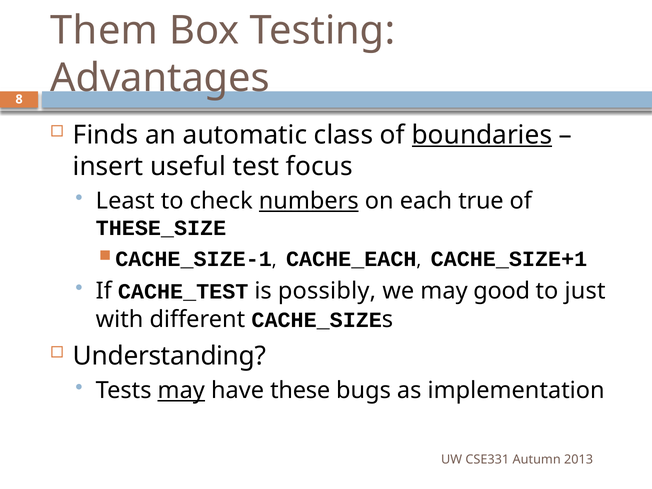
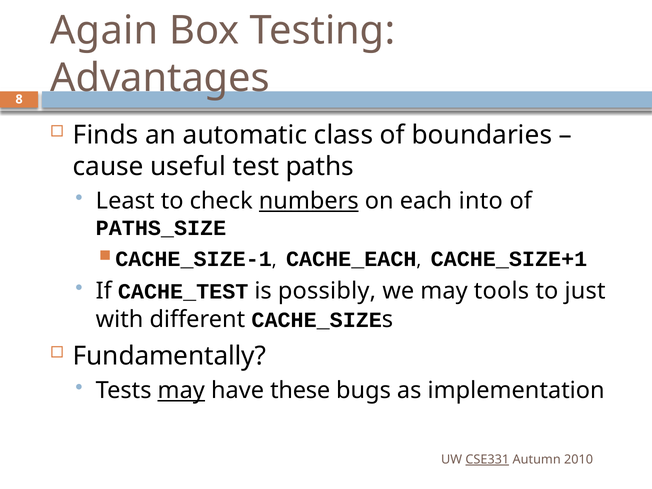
Them: Them -> Again (104, 30)
boundaries underline: present -> none (482, 135)
insert: insert -> cause (108, 166)
focus: focus -> paths (320, 166)
true: true -> into (481, 201)
THESE_SIZE: THESE_SIZE -> PATHS_SIZE (161, 228)
good: good -> tools (501, 291)
Understanding: Understanding -> Fundamentally (169, 356)
CSE331 underline: none -> present (487, 459)
2013: 2013 -> 2010 (579, 459)
